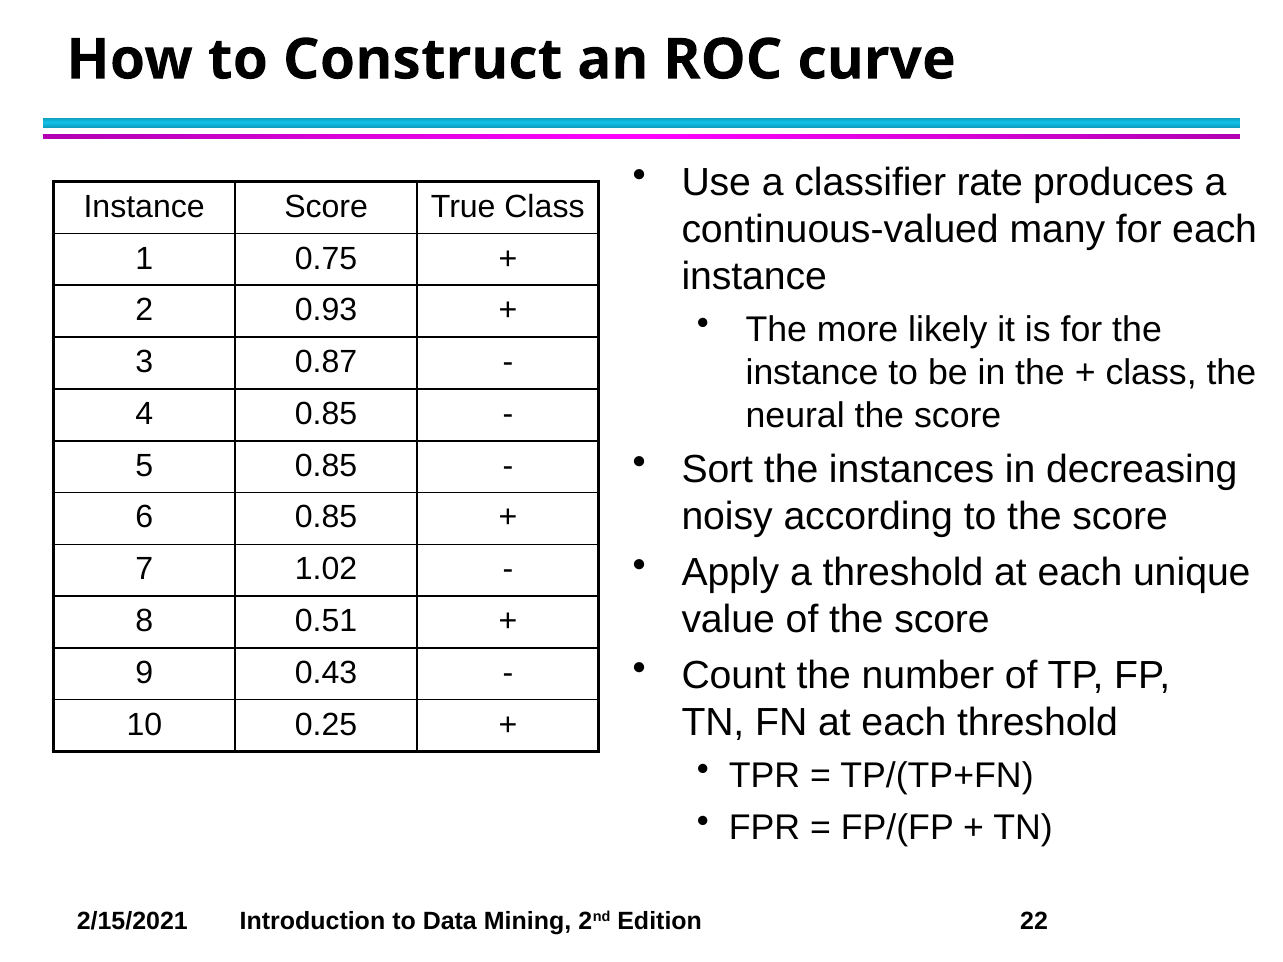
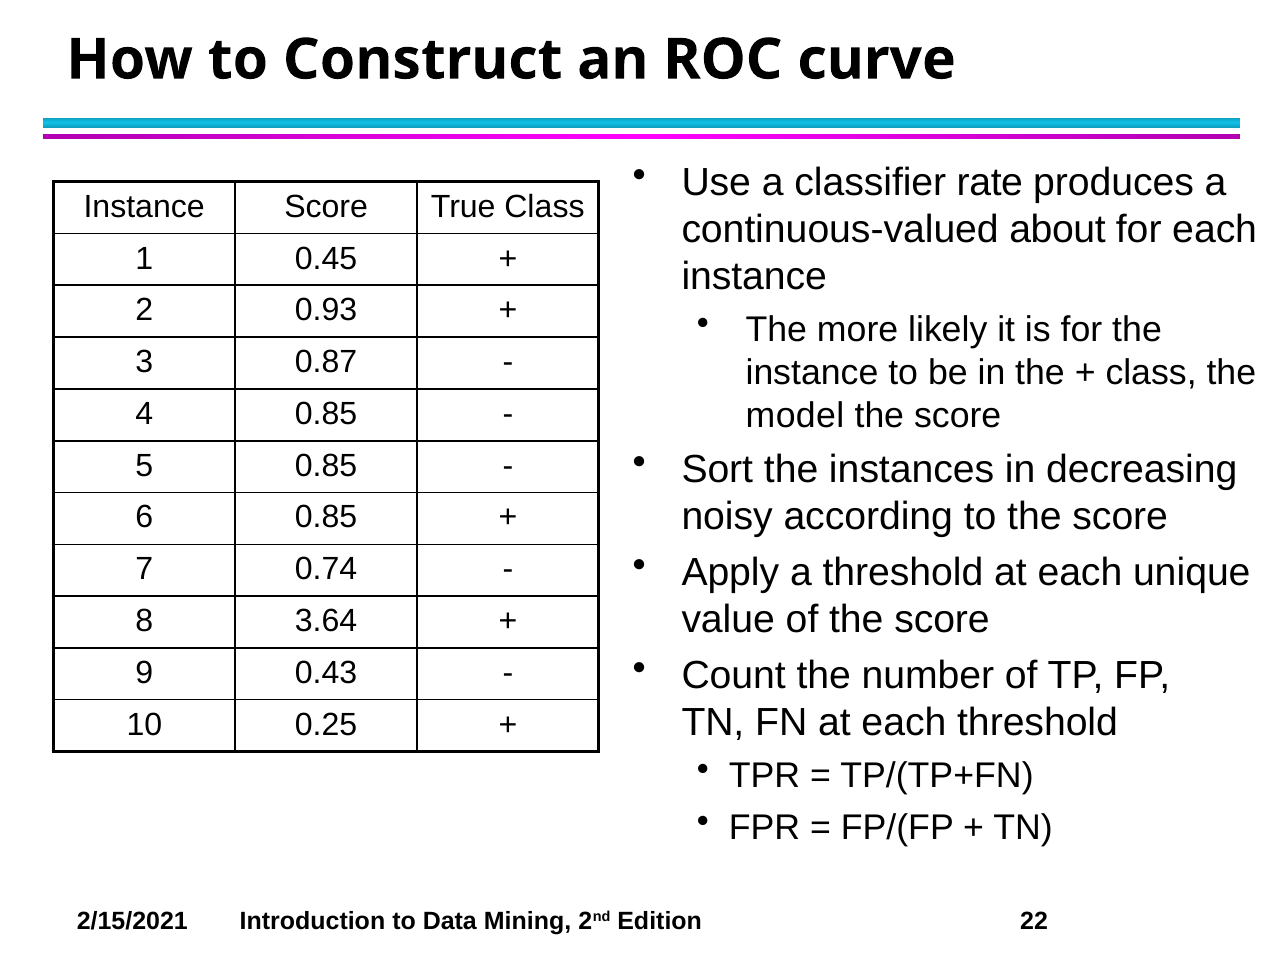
many: many -> about (1057, 229)
0.75: 0.75 -> 0.45 (326, 259)
neural: neural -> model (795, 415)
1.02: 1.02 -> 0.74 (326, 569)
0.51: 0.51 -> 3.64 (326, 621)
